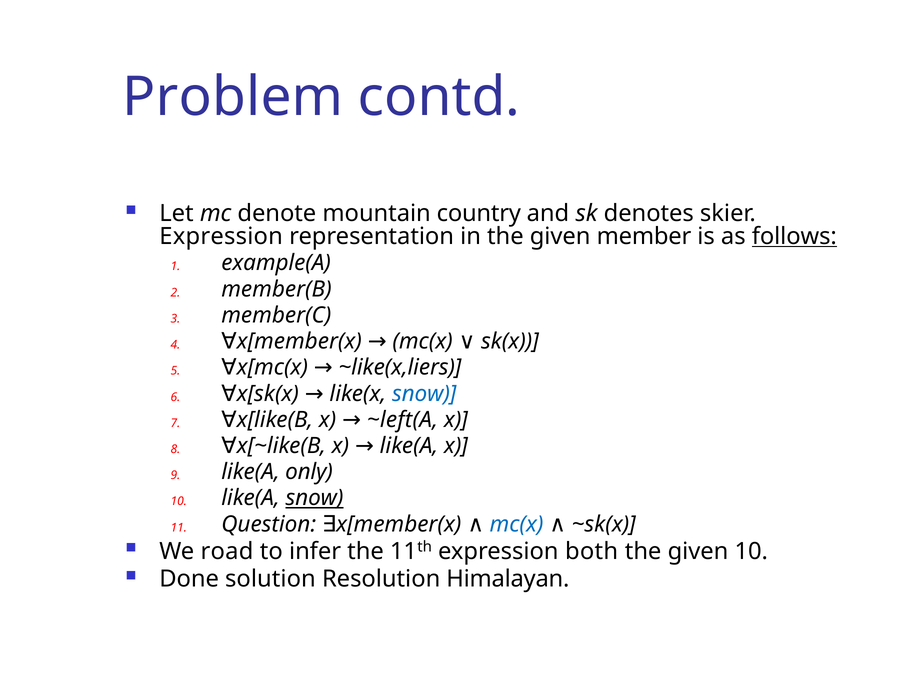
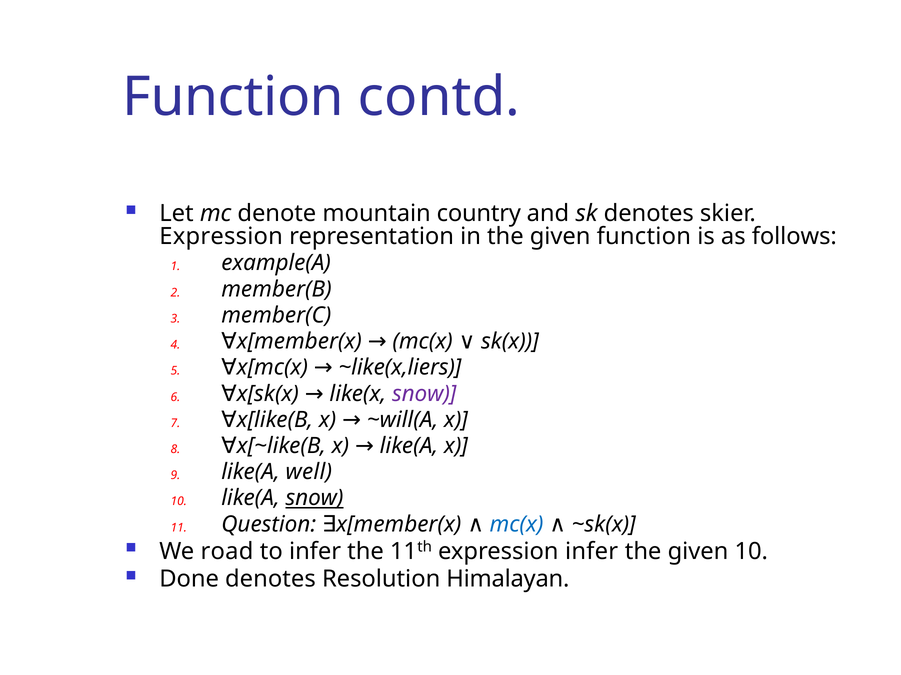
Problem: Problem -> Function (233, 97)
given member: member -> function (644, 237)
follows underline: present -> none (794, 237)
snow colour: blue -> purple (424, 394)
~left(A: ~left(A -> ~will(A (402, 420)
only: only -> well (309, 472)
expression both: both -> infer (592, 552)
Done solution: solution -> denotes (270, 580)
